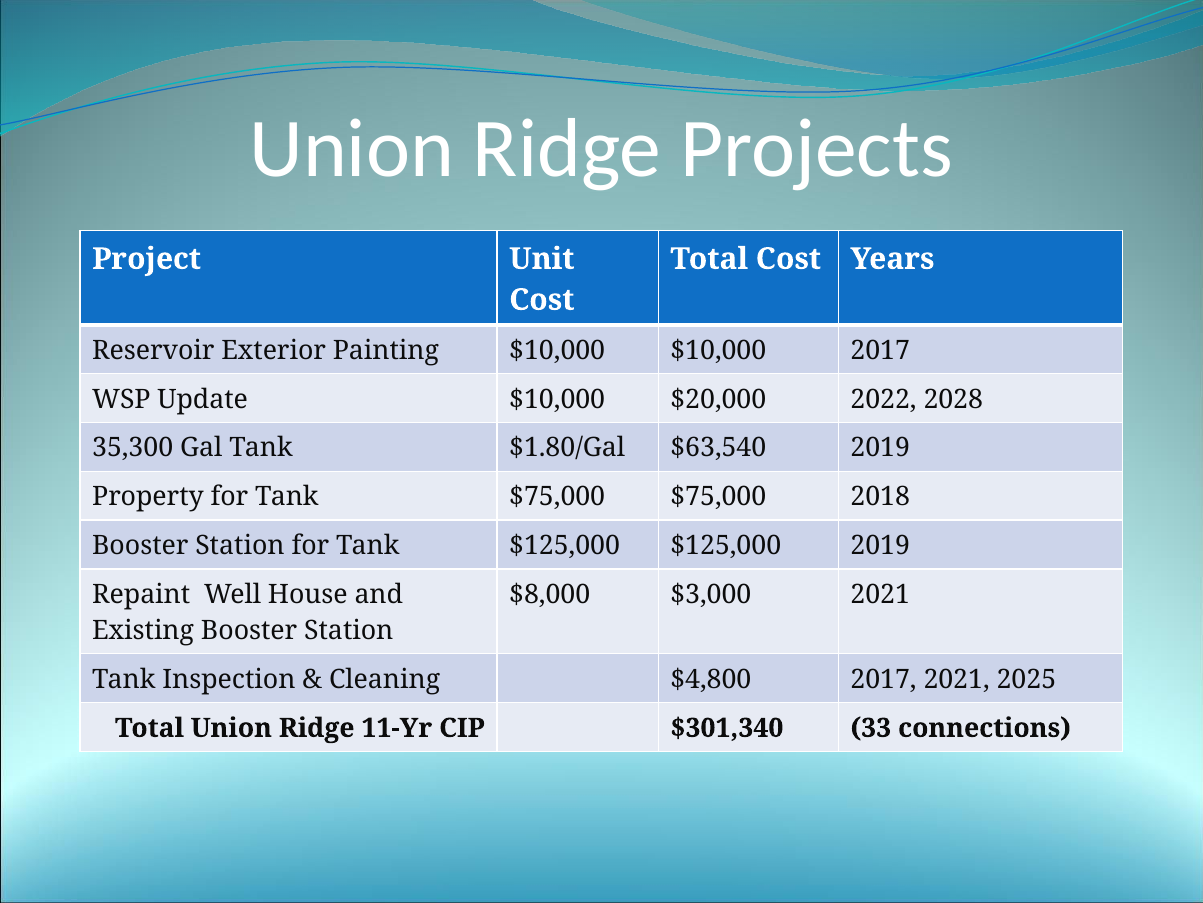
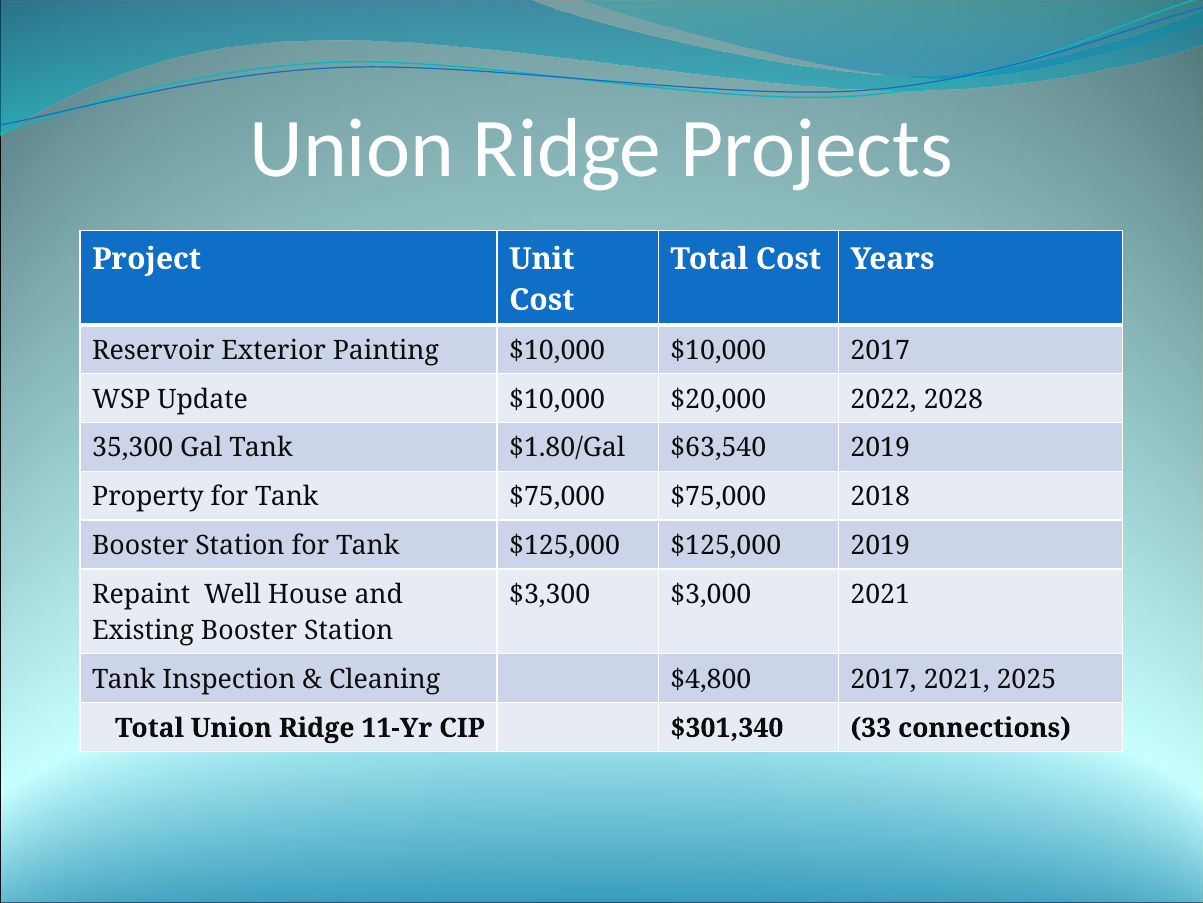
$8,000: $8,000 -> $3,300 (550, 594)
